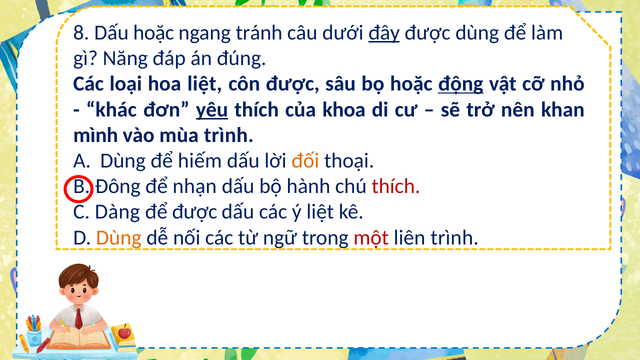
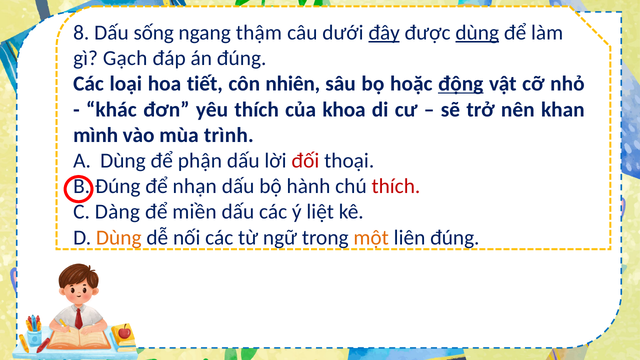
Dấu hoặc: hoặc -> sống (154, 33)
tránh: tránh -> thậm (259, 33)
dùng underline: none -> present (477, 33)
Năng: Năng -> Gạch (125, 58)
hoa liệt: liệt -> tiết (205, 84)
côn được: được -> nhiên (293, 84)
yêu underline: present -> none (212, 110)
hiếm: hiếm -> phận (200, 161)
đối colour: orange -> red (305, 161)
Đông: Đông -> Đúng (118, 186)
để được: được -> miền (194, 212)
một colour: red -> orange (371, 238)
liên trình: trình -> đúng (455, 238)
